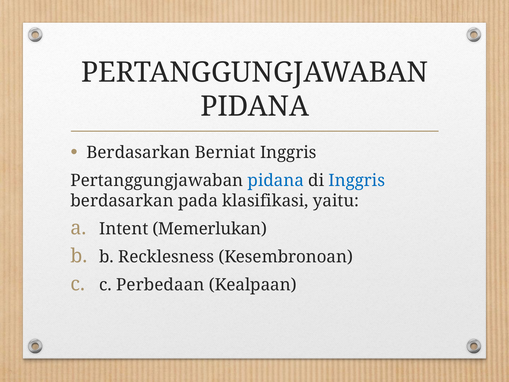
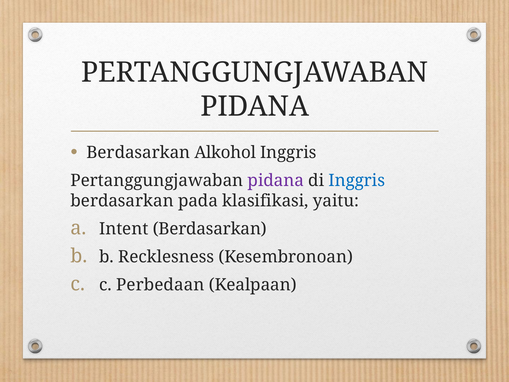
Berniat: Berniat -> Alkohol (225, 153)
pidana colour: blue -> purple (276, 181)
Intent Memerlukan: Memerlukan -> Berdasarkan (210, 229)
